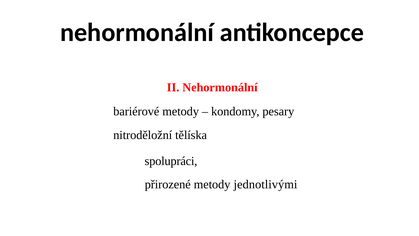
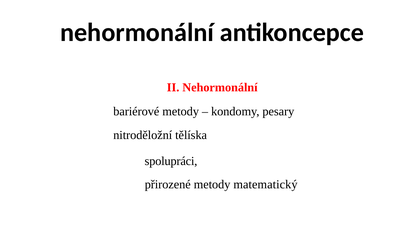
jednotlivými: jednotlivými -> matematický (265, 184)
